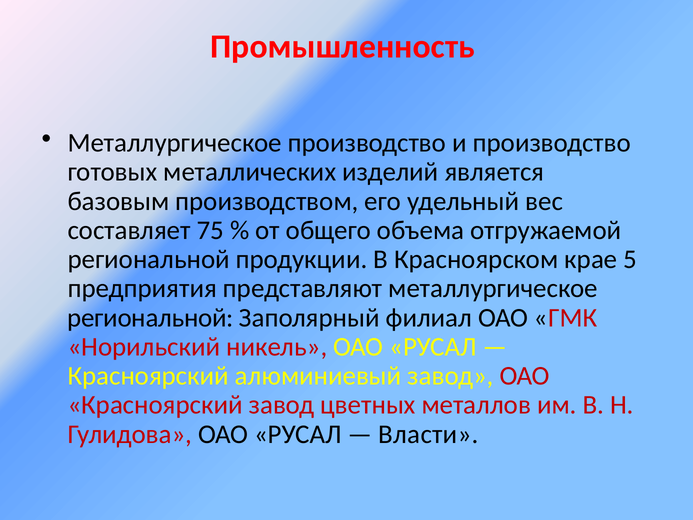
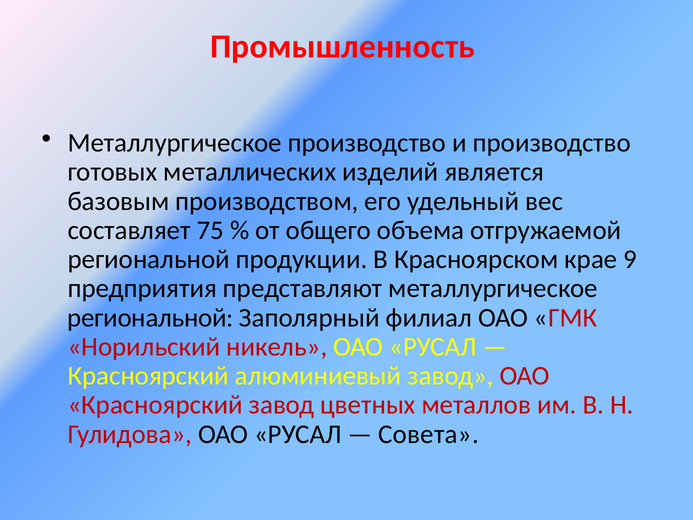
5: 5 -> 9 (630, 259)
Власти: Власти -> Совета (428, 434)
